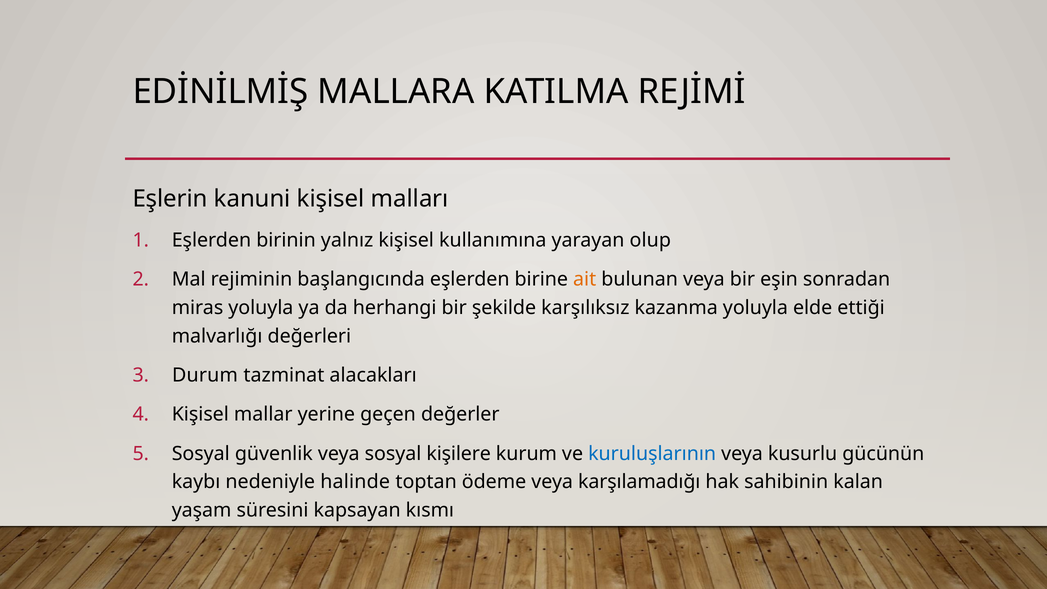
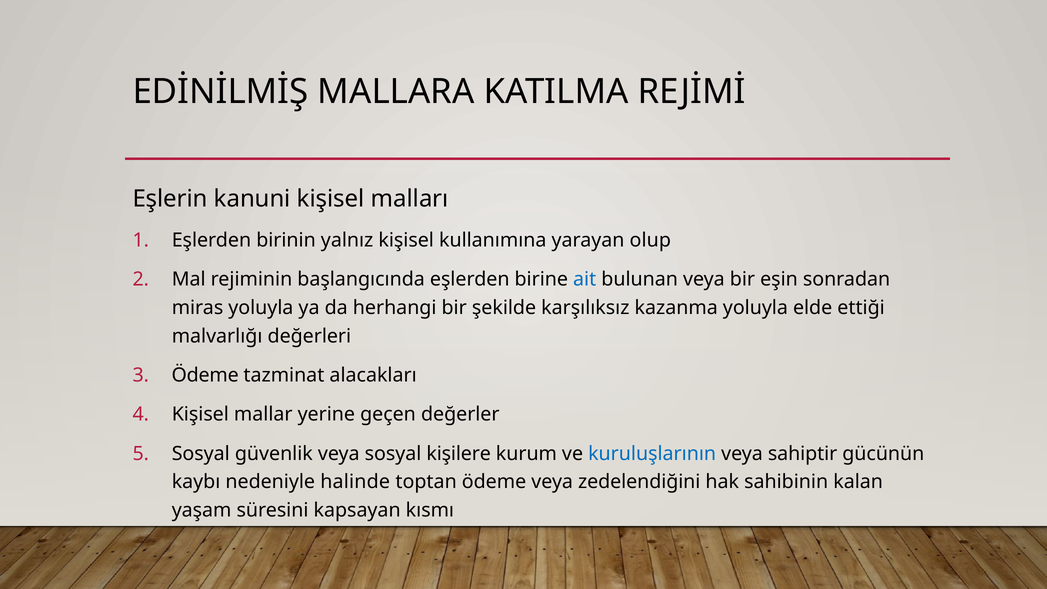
ait colour: orange -> blue (585, 279)
Durum: Durum -> Ödeme (205, 375)
kusurlu: kusurlu -> sahiptir (803, 454)
karşılamadığı: karşılamadığı -> zedelendiğini (639, 482)
